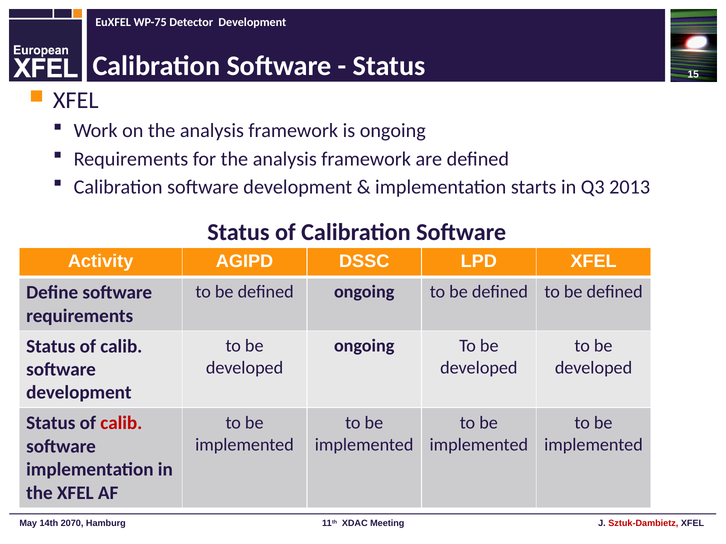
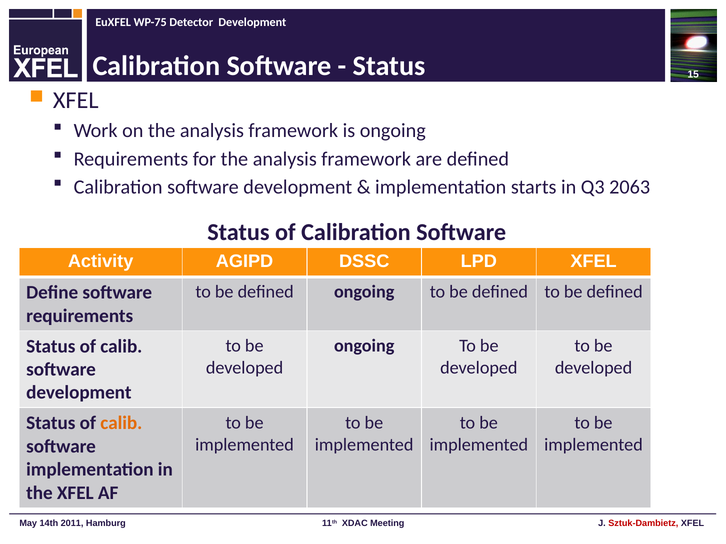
2013: 2013 -> 2063 (630, 187)
calib colour: red -> orange (121, 424)
2070: 2070 -> 2011 (72, 524)
